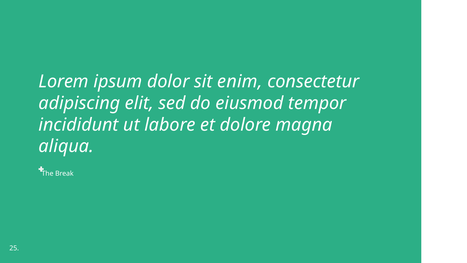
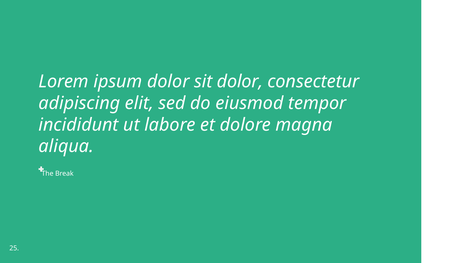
sit enim: enim -> dolor (240, 81)
